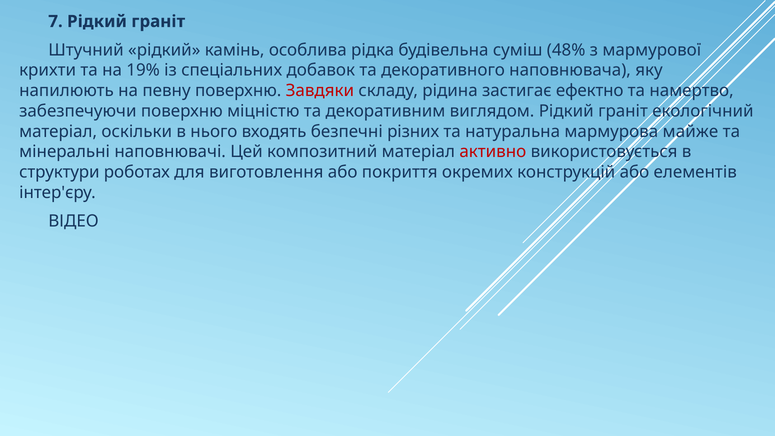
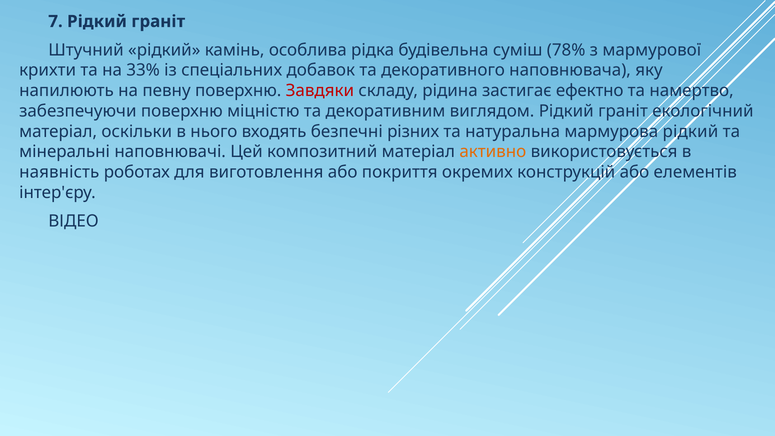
48%: 48% -> 78% (566, 50)
19%: 19% -> 33% (143, 70)
мармурова майже: майже -> рідкий (690, 131)
активно colour: red -> orange (493, 152)
структури: структури -> наявність (59, 172)
